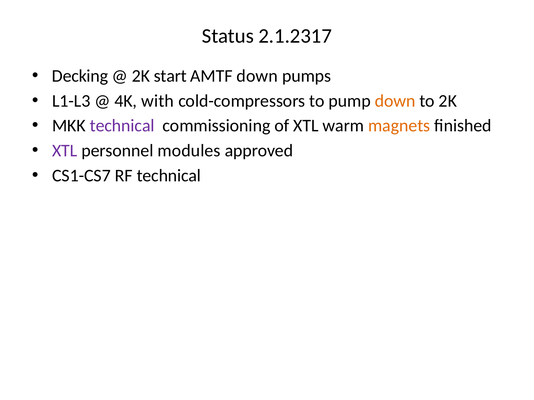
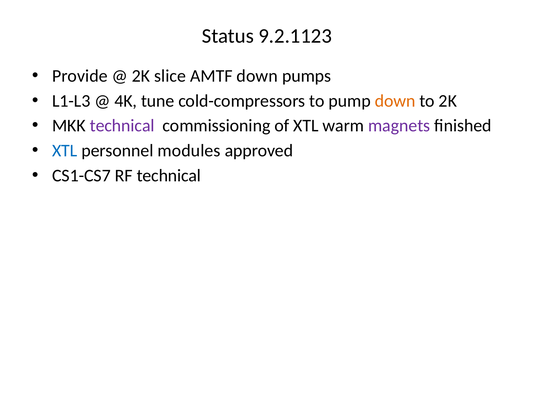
2.1.2317: 2.1.2317 -> 9.2.1123 (295, 36)
Decking: Decking -> Provide (80, 76)
start: start -> slice (170, 76)
with: with -> tune (158, 101)
magnets colour: orange -> purple (399, 126)
XTL colour: purple -> blue (65, 151)
